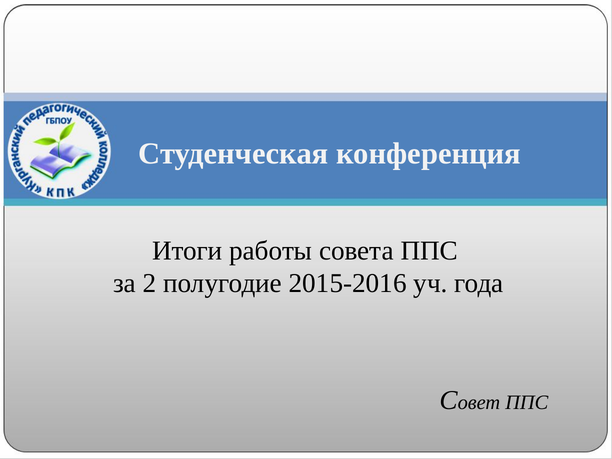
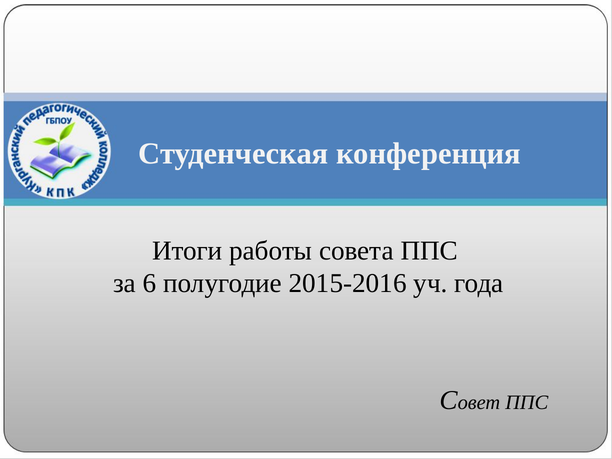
2: 2 -> 6 (150, 283)
